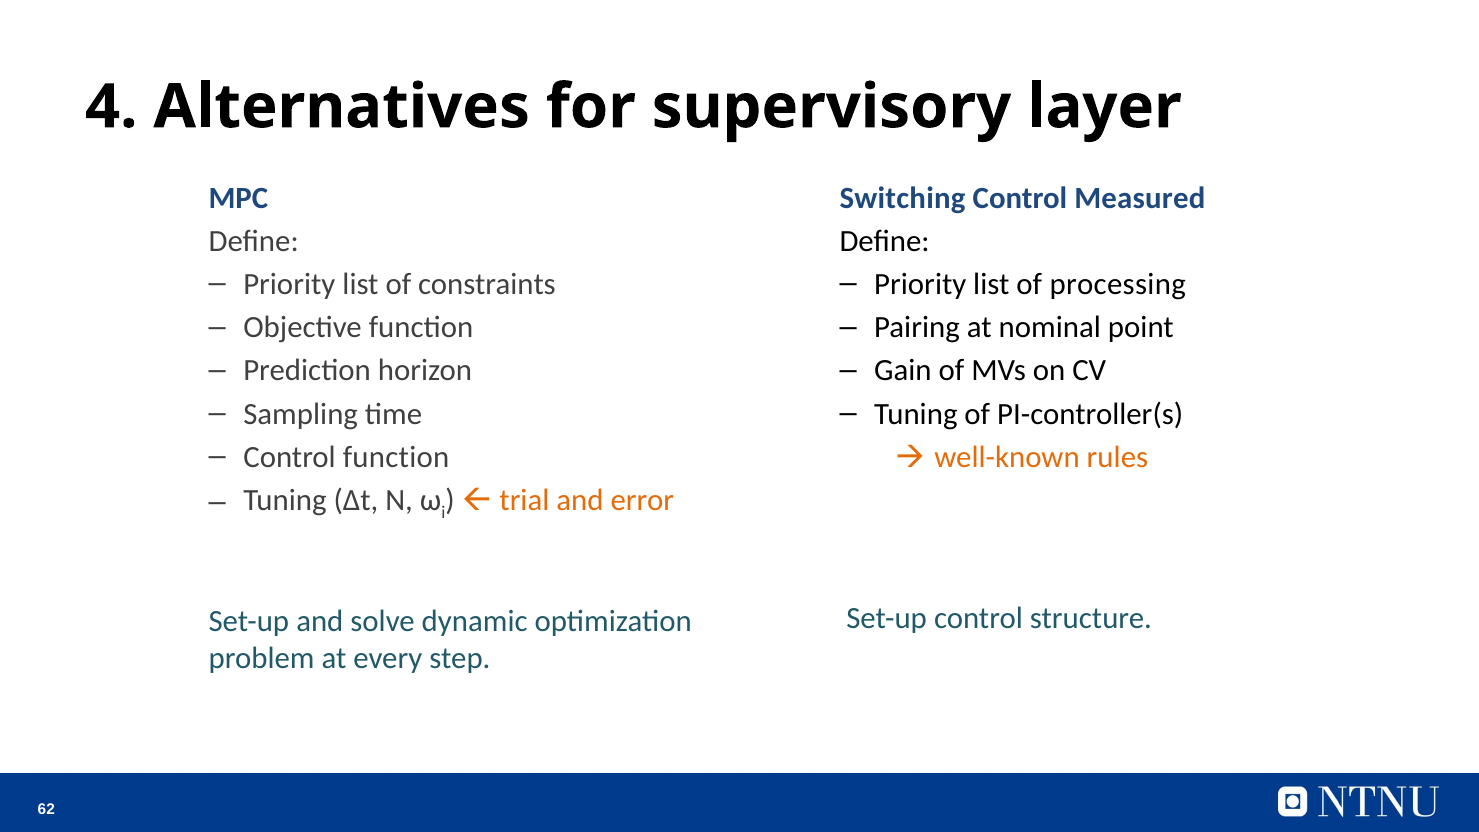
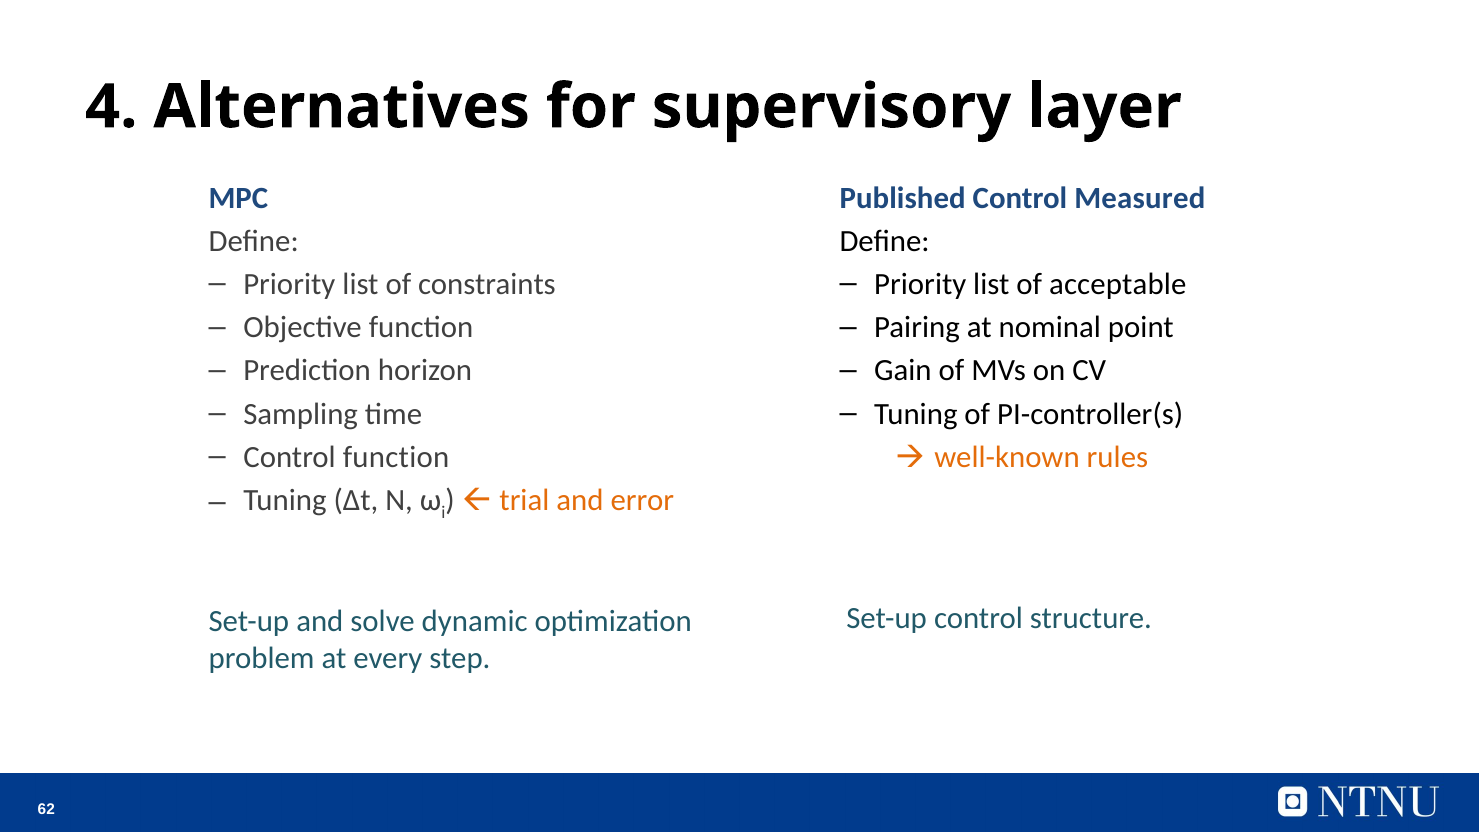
Switching: Switching -> Published (903, 198)
processing: processing -> acceptable (1118, 284)
